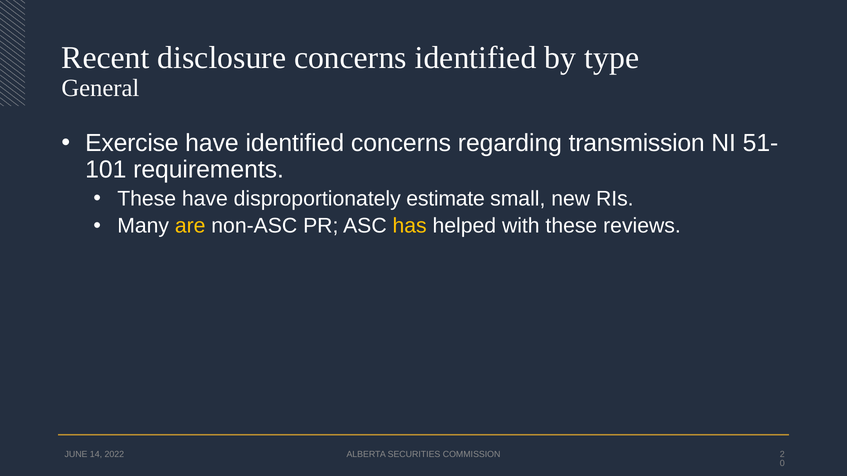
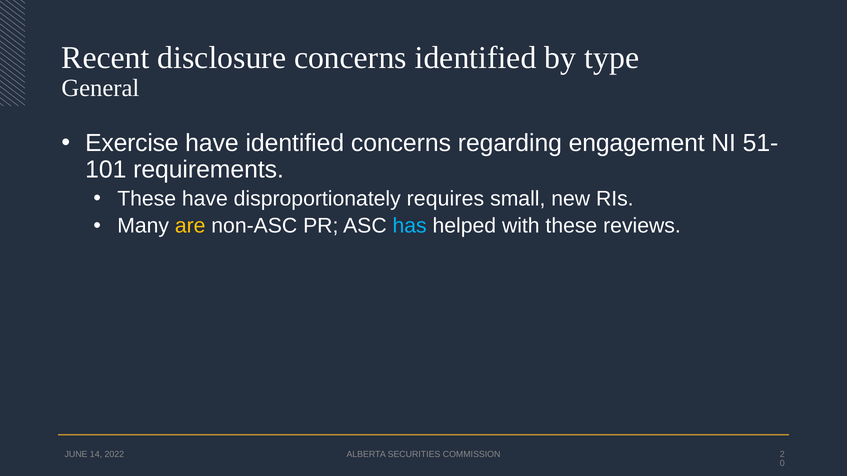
transmission: transmission -> engagement (637, 143)
estimate: estimate -> requires (445, 199)
has colour: yellow -> light blue (410, 226)
